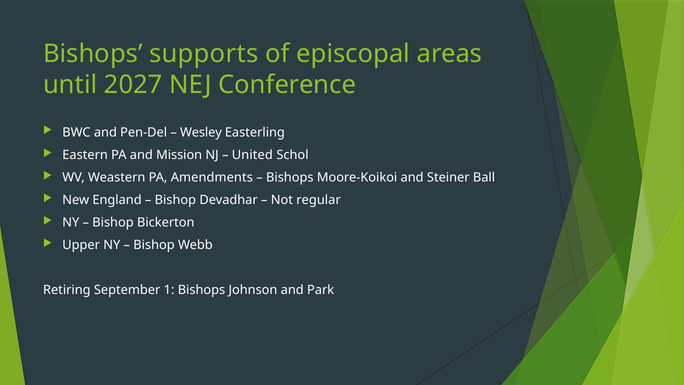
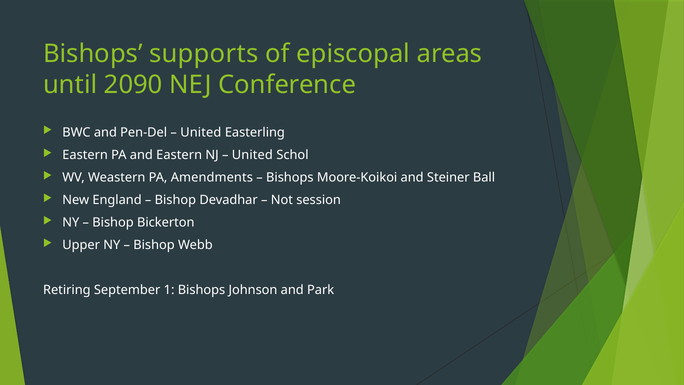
2027: 2027 -> 2090 (133, 85)
Wesley: Wesley -> United (201, 132)
and Mission: Mission -> Eastern (179, 155)
regular: regular -> session (319, 200)
